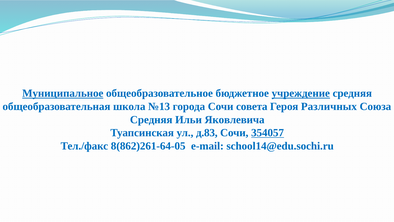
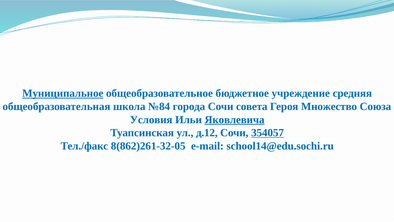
учреждение underline: present -> none (301, 93)
№13: №13 -> №84 (159, 106)
Различных: Различных -> Множество (329, 106)
Средняя: Средняя -> Условия (151, 119)
Яковлевича underline: none -> present (235, 119)
д.83: д.83 -> д.12 (207, 133)
8(862)261-64-05: 8(862)261-64-05 -> 8(862)261-32-05 (148, 146)
